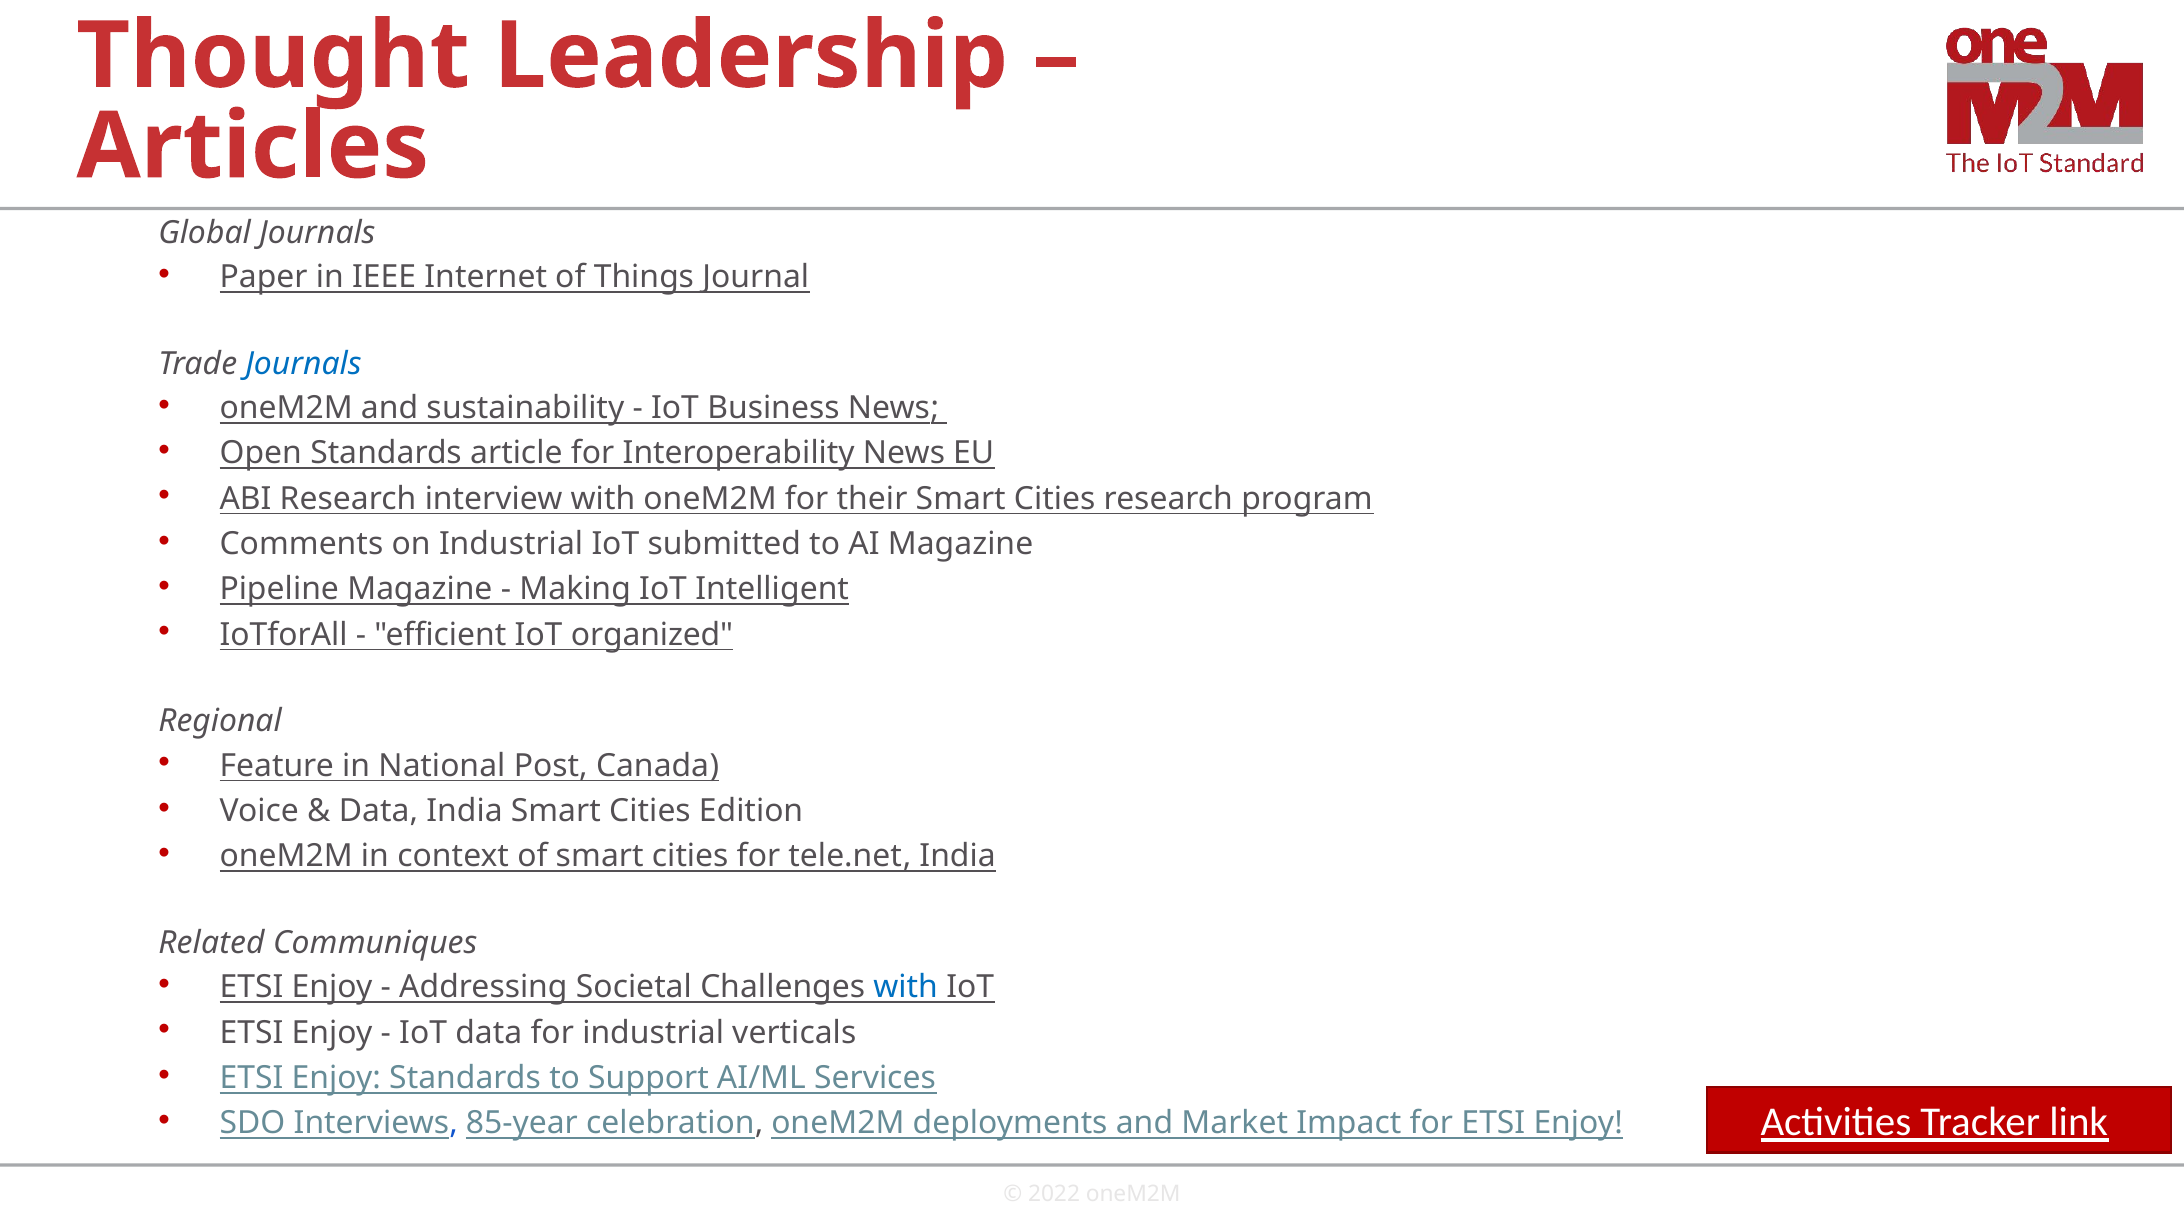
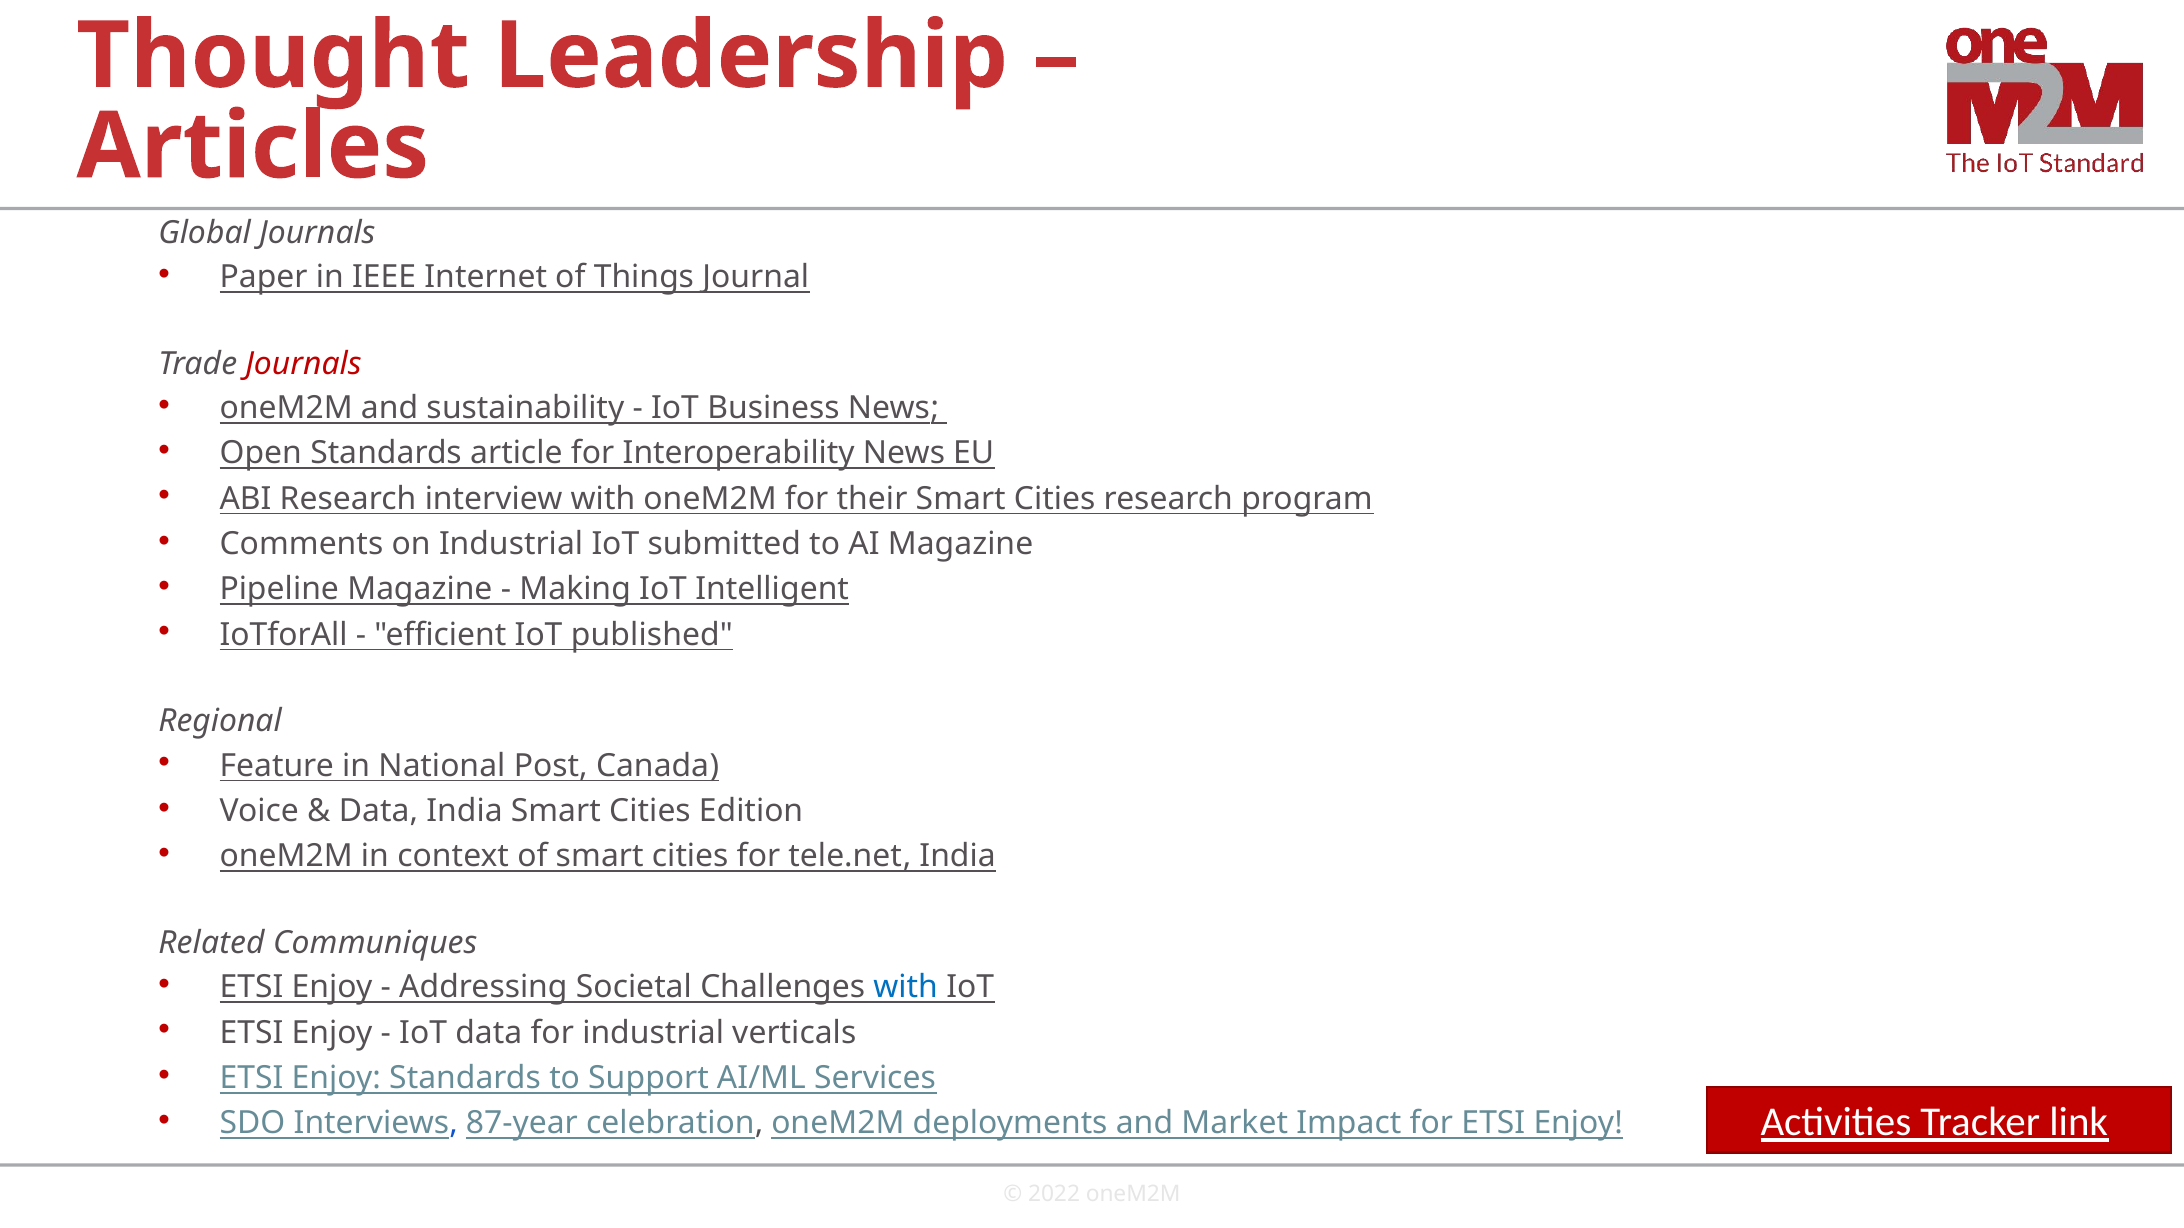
Journals colour: blue -> red (304, 364)
organized: organized -> published (652, 635)
85-year: 85-year -> 87-year (522, 1124)
